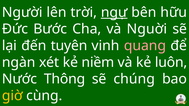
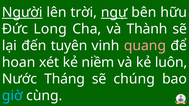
Người underline: none -> present (22, 12)
Bước: Bước -> Long (50, 29)
Nguời: Nguời -> Thành (147, 29)
ngàn: ngàn -> hoan (19, 62)
Thông: Thông -> Tháng (65, 79)
giờ colour: yellow -> light blue (12, 96)
